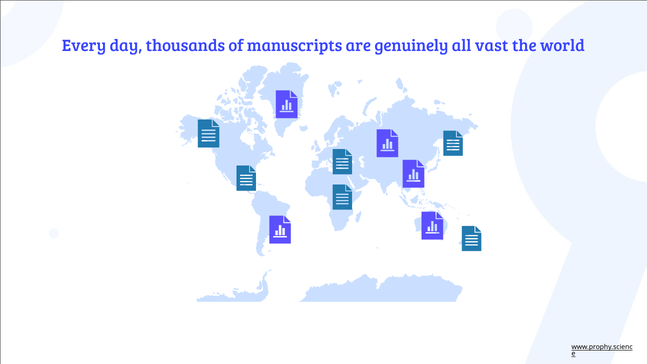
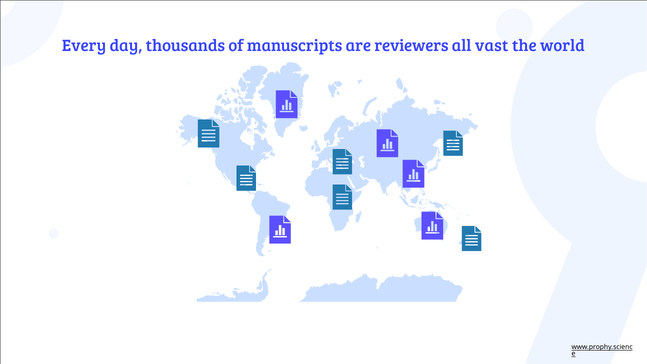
genuinely: genuinely -> reviewers (412, 46)
